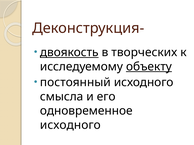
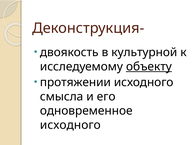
двоякость underline: present -> none (69, 53)
творческих: творческих -> культурной (144, 53)
постоянный: постоянный -> протяжении (75, 83)
